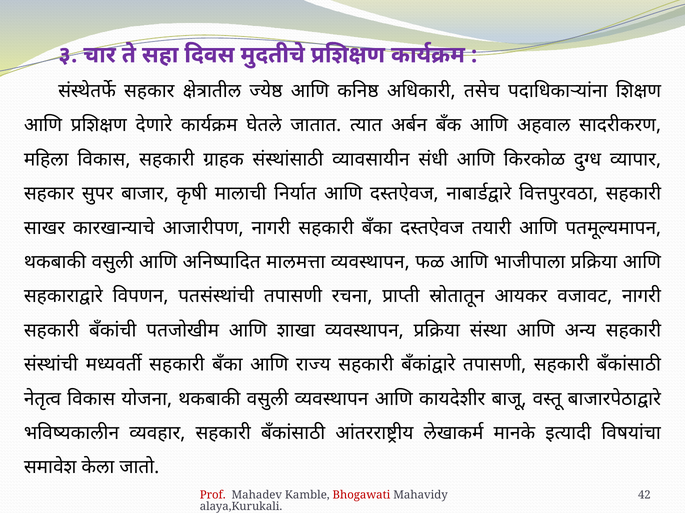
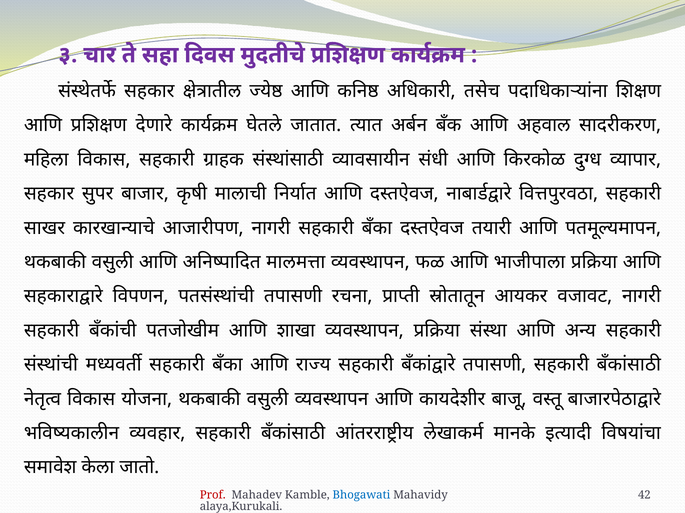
Bhogawati colour: red -> blue (361, 496)
